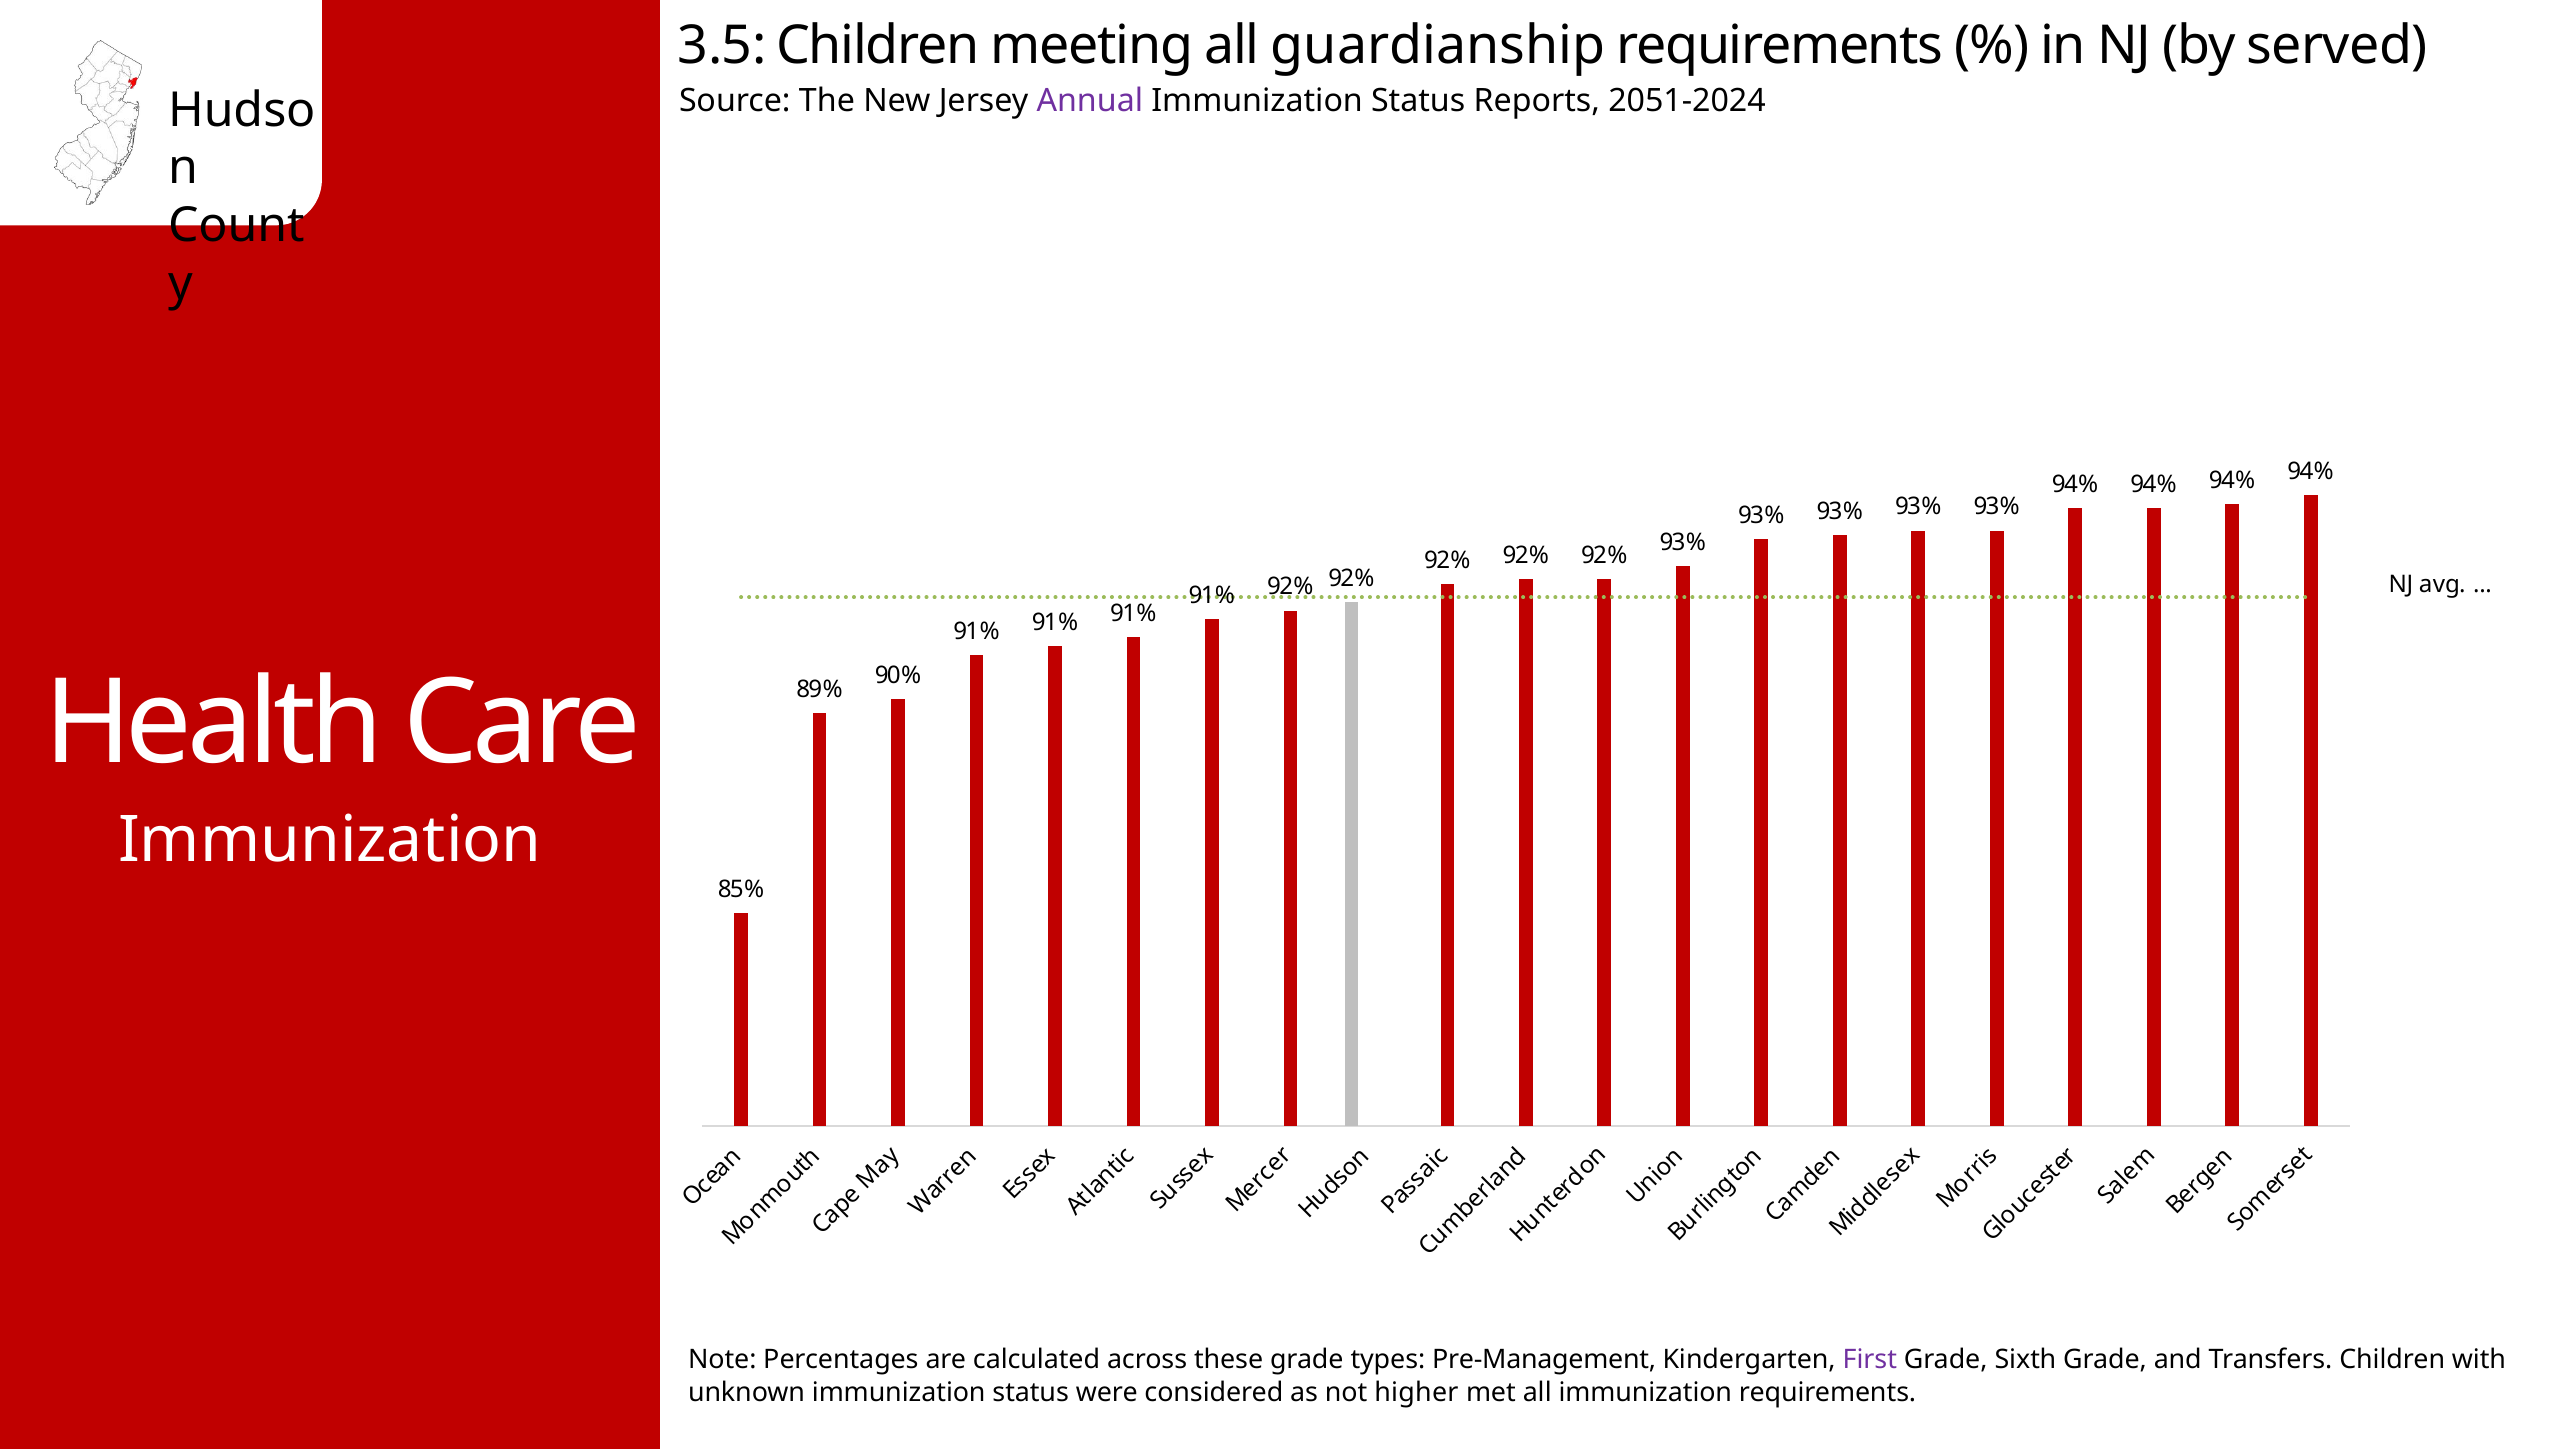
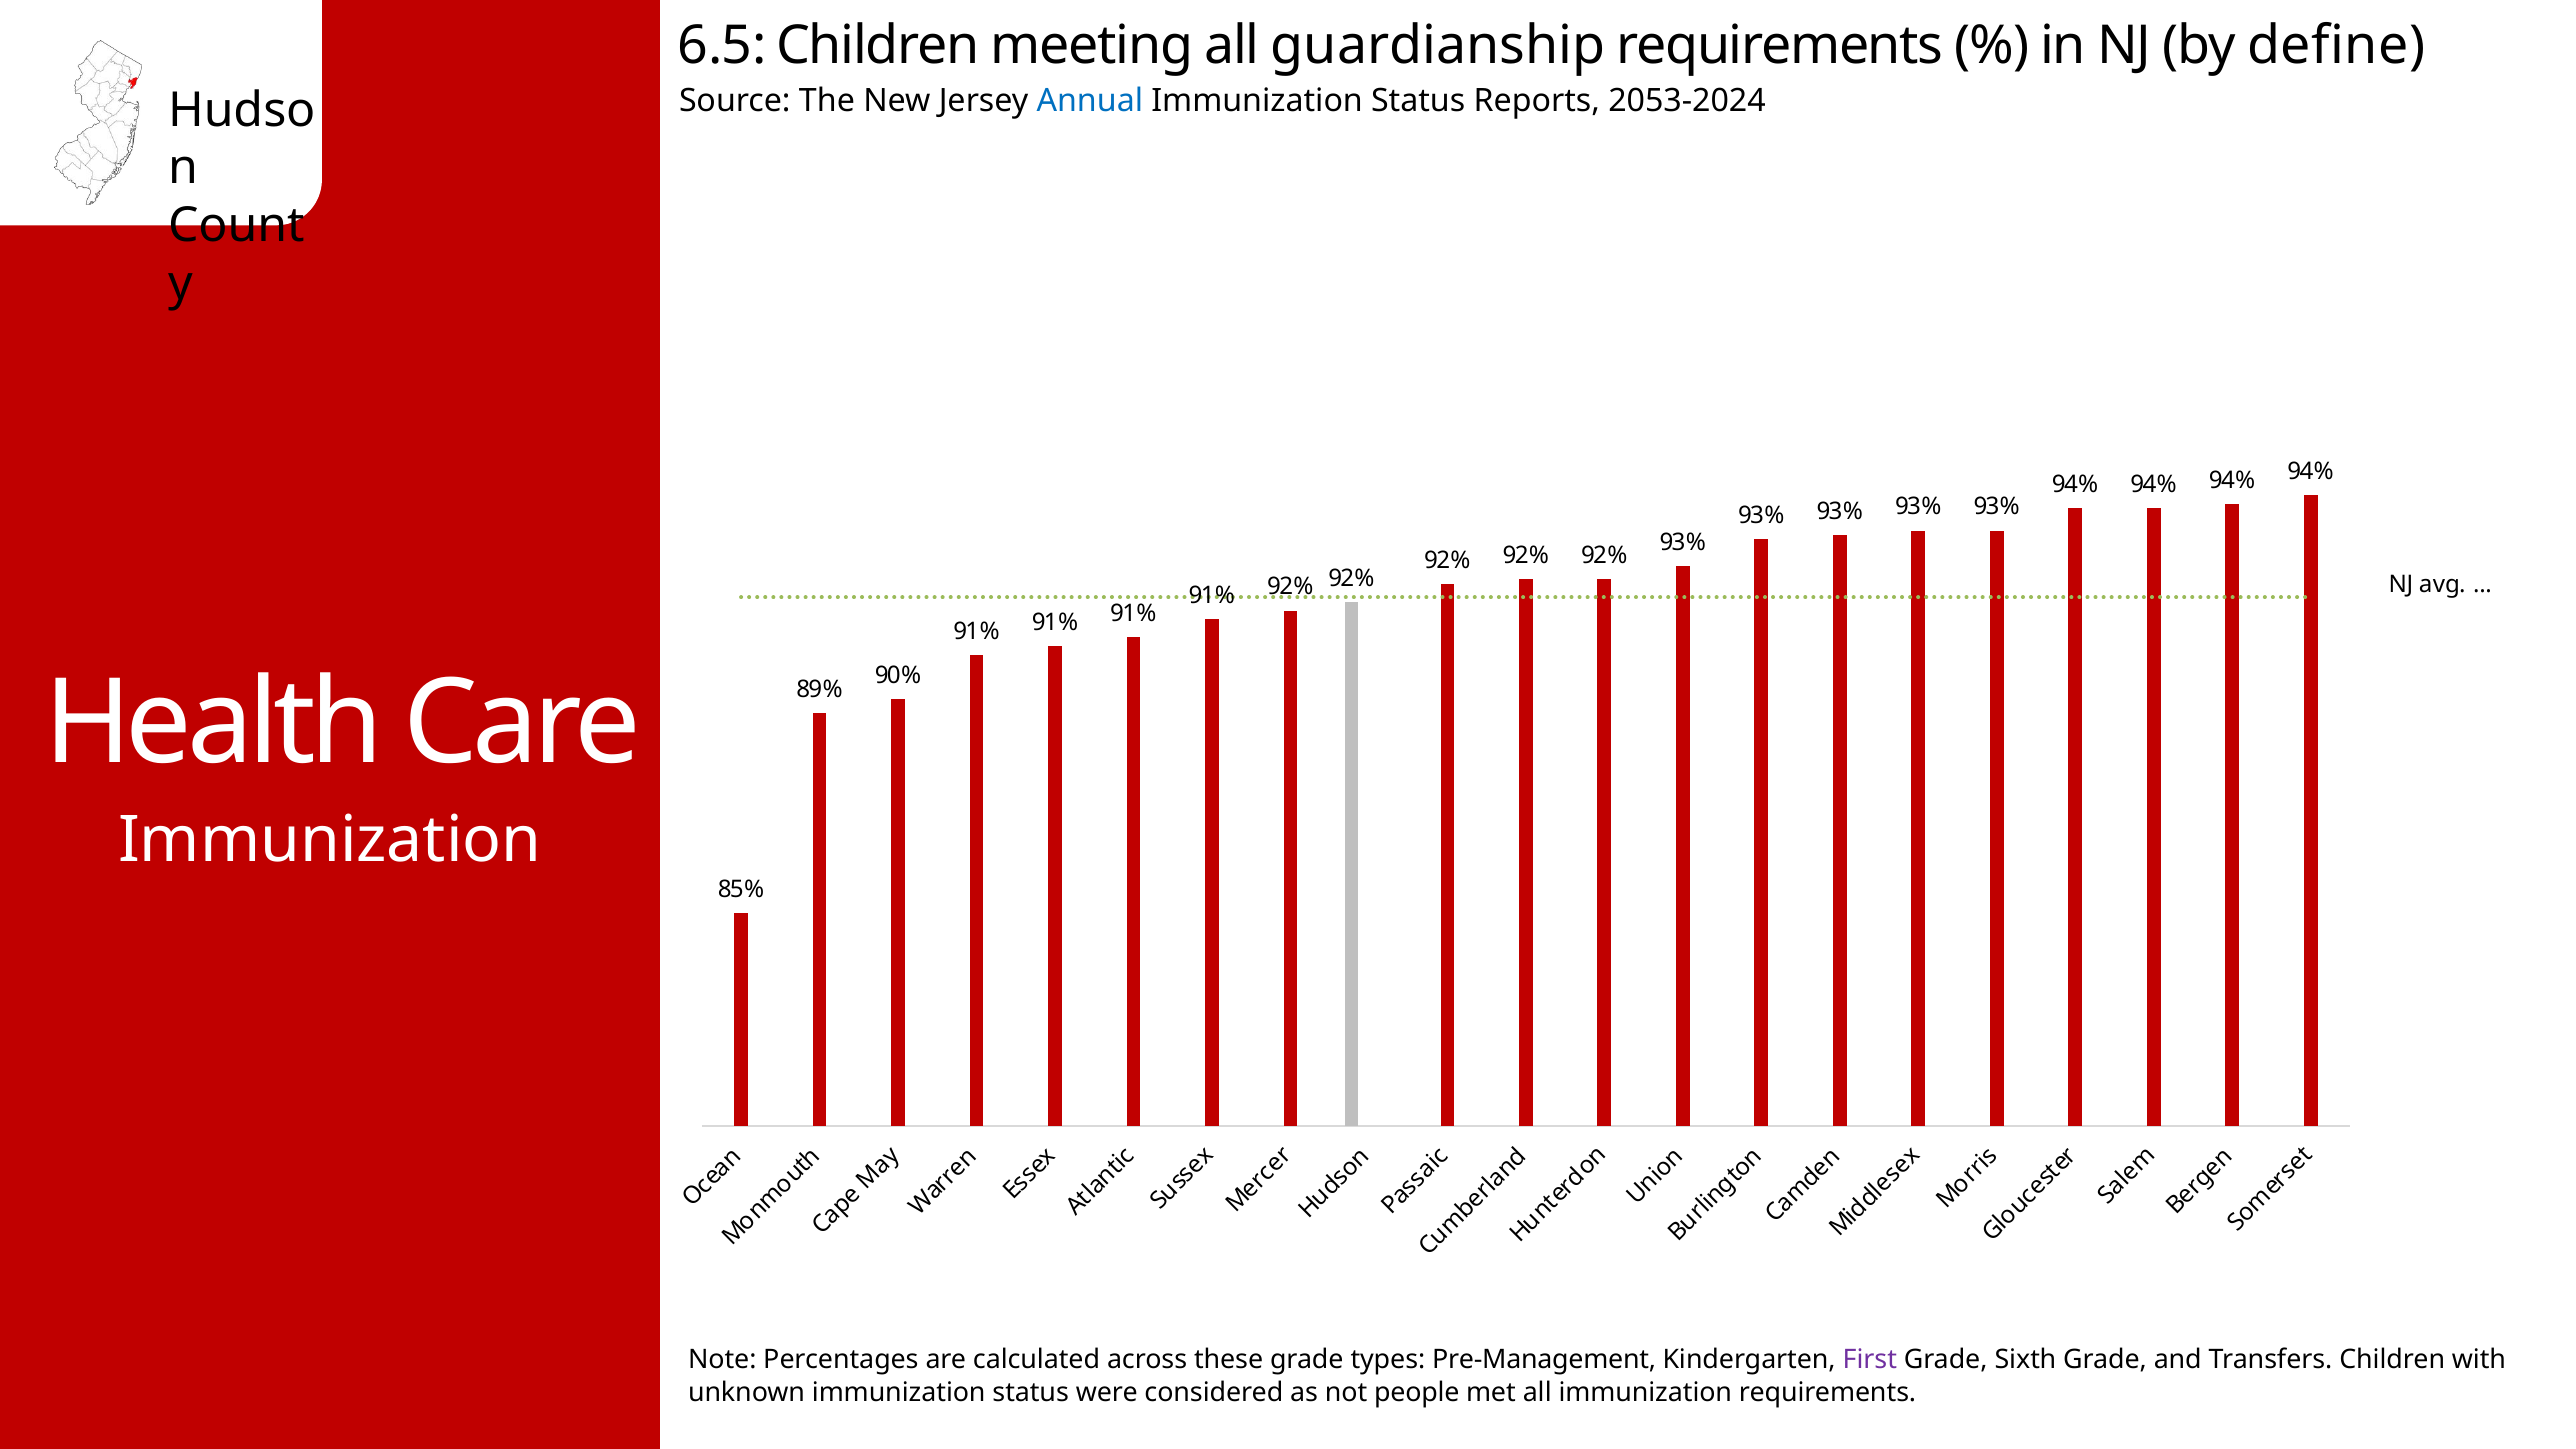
3.5: 3.5 -> 6.5 (722, 45)
served: served -> define (2336, 45)
Annual colour: purple -> blue (1090, 101)
2051-2024: 2051-2024 -> 2053-2024 (1687, 101)
higher: higher -> people (1417, 1392)
